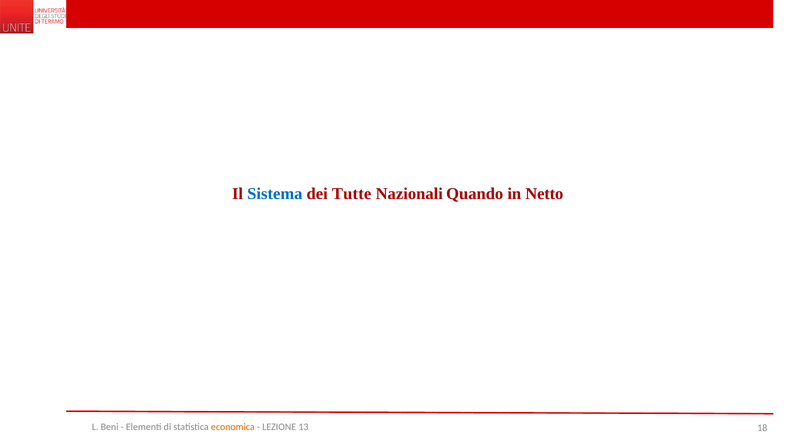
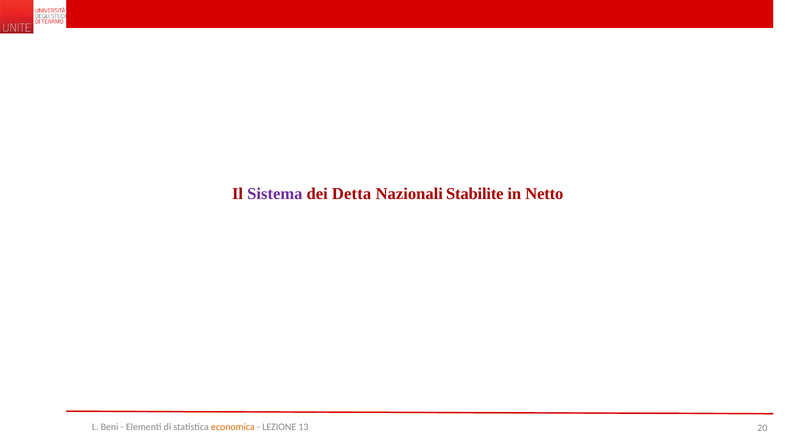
Sistema colour: blue -> purple (275, 194)
Tutte: Tutte -> Detta (352, 194)
Quando: Quando -> Stabilite (475, 194)
18: 18 -> 20 (762, 428)
